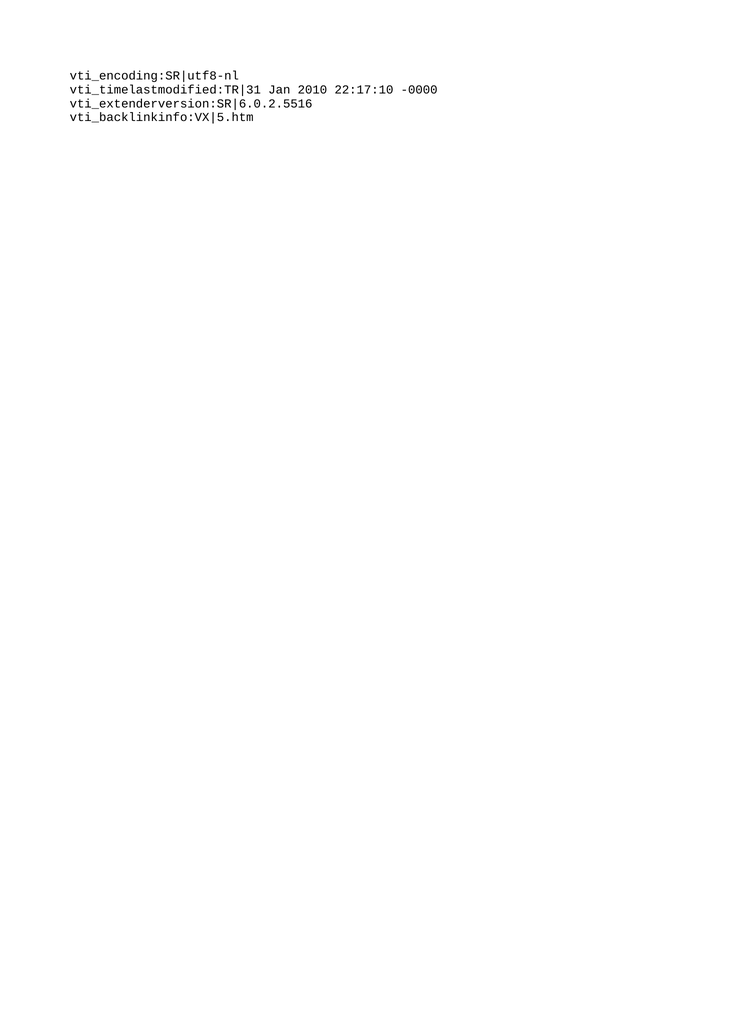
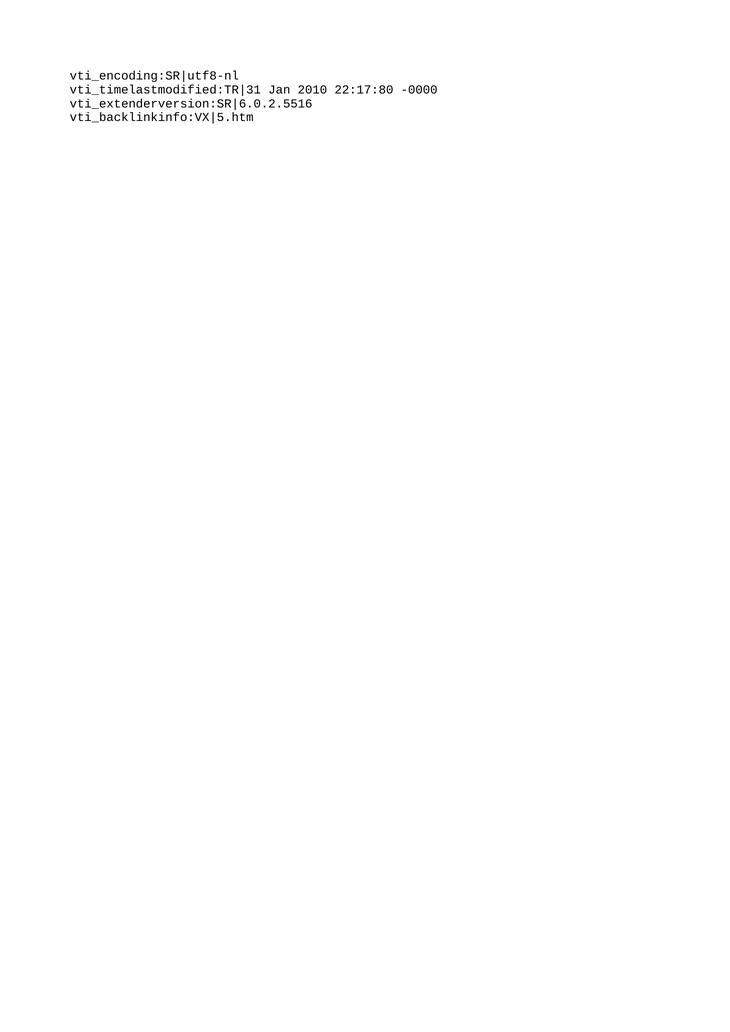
22:17:10: 22:17:10 -> 22:17:80 (364, 90)
